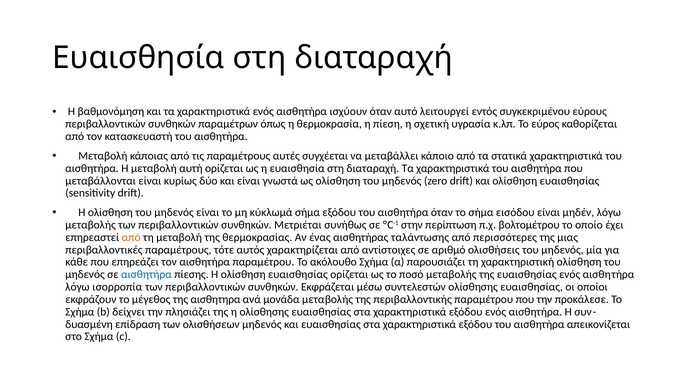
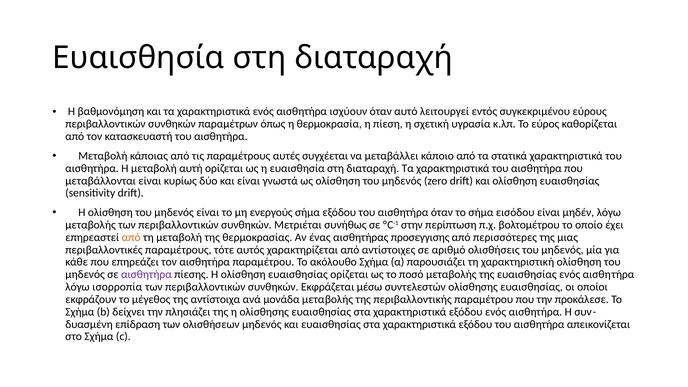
κύκλωμά: κύκλωμά -> ενεργούς (271, 213)
ταλάντωσης: ταλάντωσης -> προσεγγισης (420, 237)
αισθητήρα colour: blue -> purple (146, 275)
αισθητηρα: αισθητηρα -> αντίστοιχα (215, 299)
